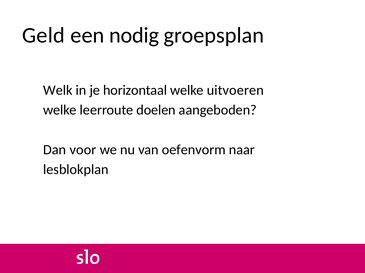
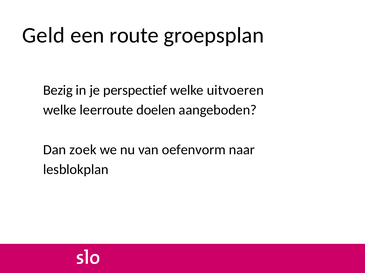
nodig: nodig -> route (134, 35)
Welk: Welk -> Bezig (58, 90)
horizontaal: horizontaal -> perspectief (135, 90)
voor: voor -> zoek (83, 150)
